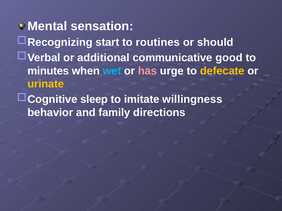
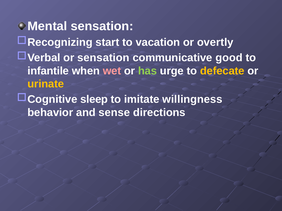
routines: routines -> vacation (158, 42)
should: should -> overtly (215, 42)
or additional: additional -> sensation (103, 58)
minutes: minutes -> infantile (48, 71)
wet colour: light blue -> pink (112, 71)
has colour: pink -> light green (148, 71)
family: family -> sense (114, 113)
